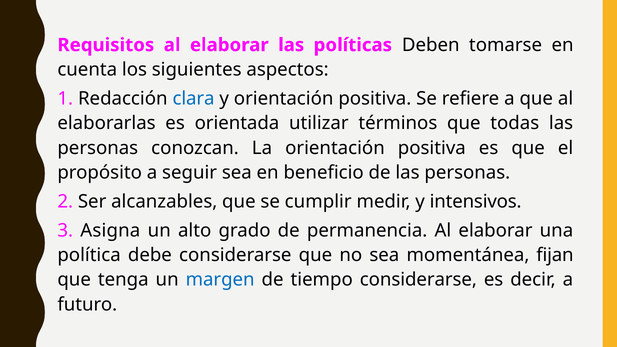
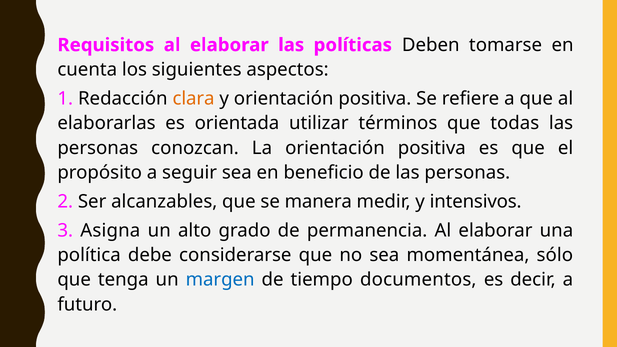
clara colour: blue -> orange (194, 99)
cumplir: cumplir -> manera (318, 202)
fijan: fijan -> sólo (555, 255)
tiempo considerarse: considerarse -> documentos (418, 280)
